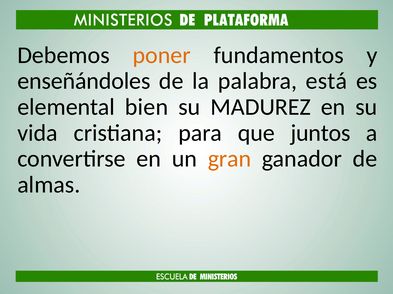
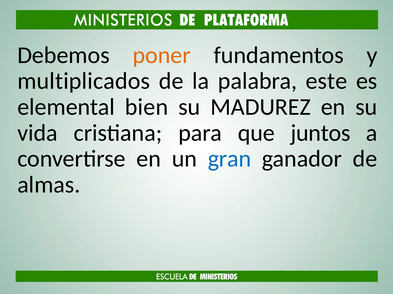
enseñándoles: enseñándoles -> multiplicados (84, 81)
está: está -> este (326, 81)
gran colour: orange -> blue (229, 159)
